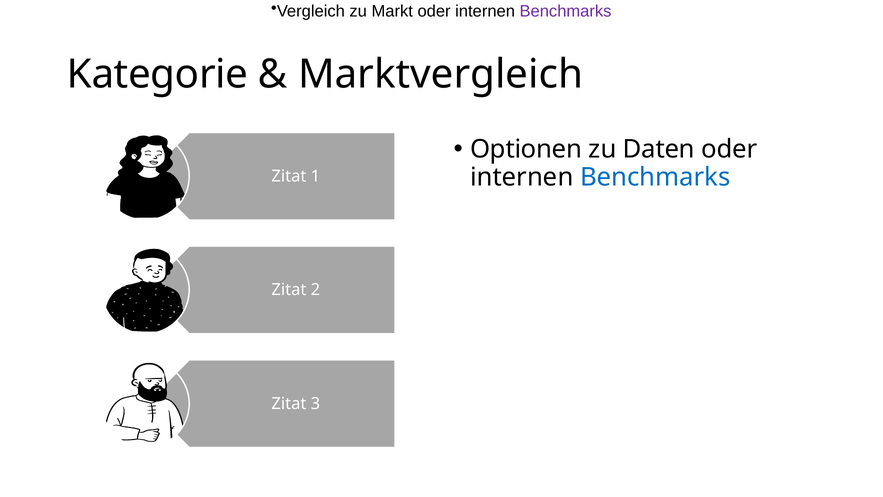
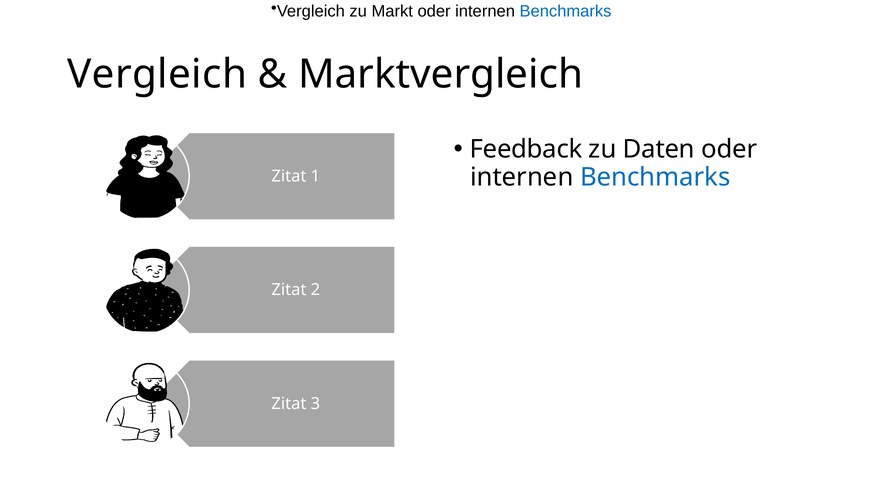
Benchmarks colour: purple -> blue (566, 11)
Kategorie: Kategorie -> Vergleich (157, 74)
Optionen: Optionen -> Feedback (526, 149)
